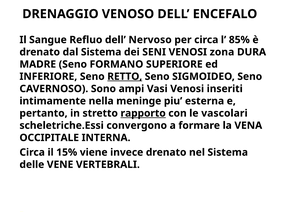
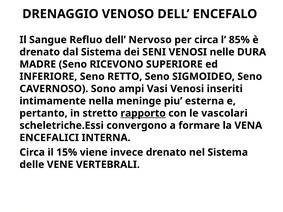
zona: zona -> nelle (222, 52)
FORMANO: FORMANO -> RICEVONO (117, 64)
RETTO underline: present -> none (125, 77)
OCCIPITALE: OCCIPITALE -> ENCEFALICI (49, 138)
